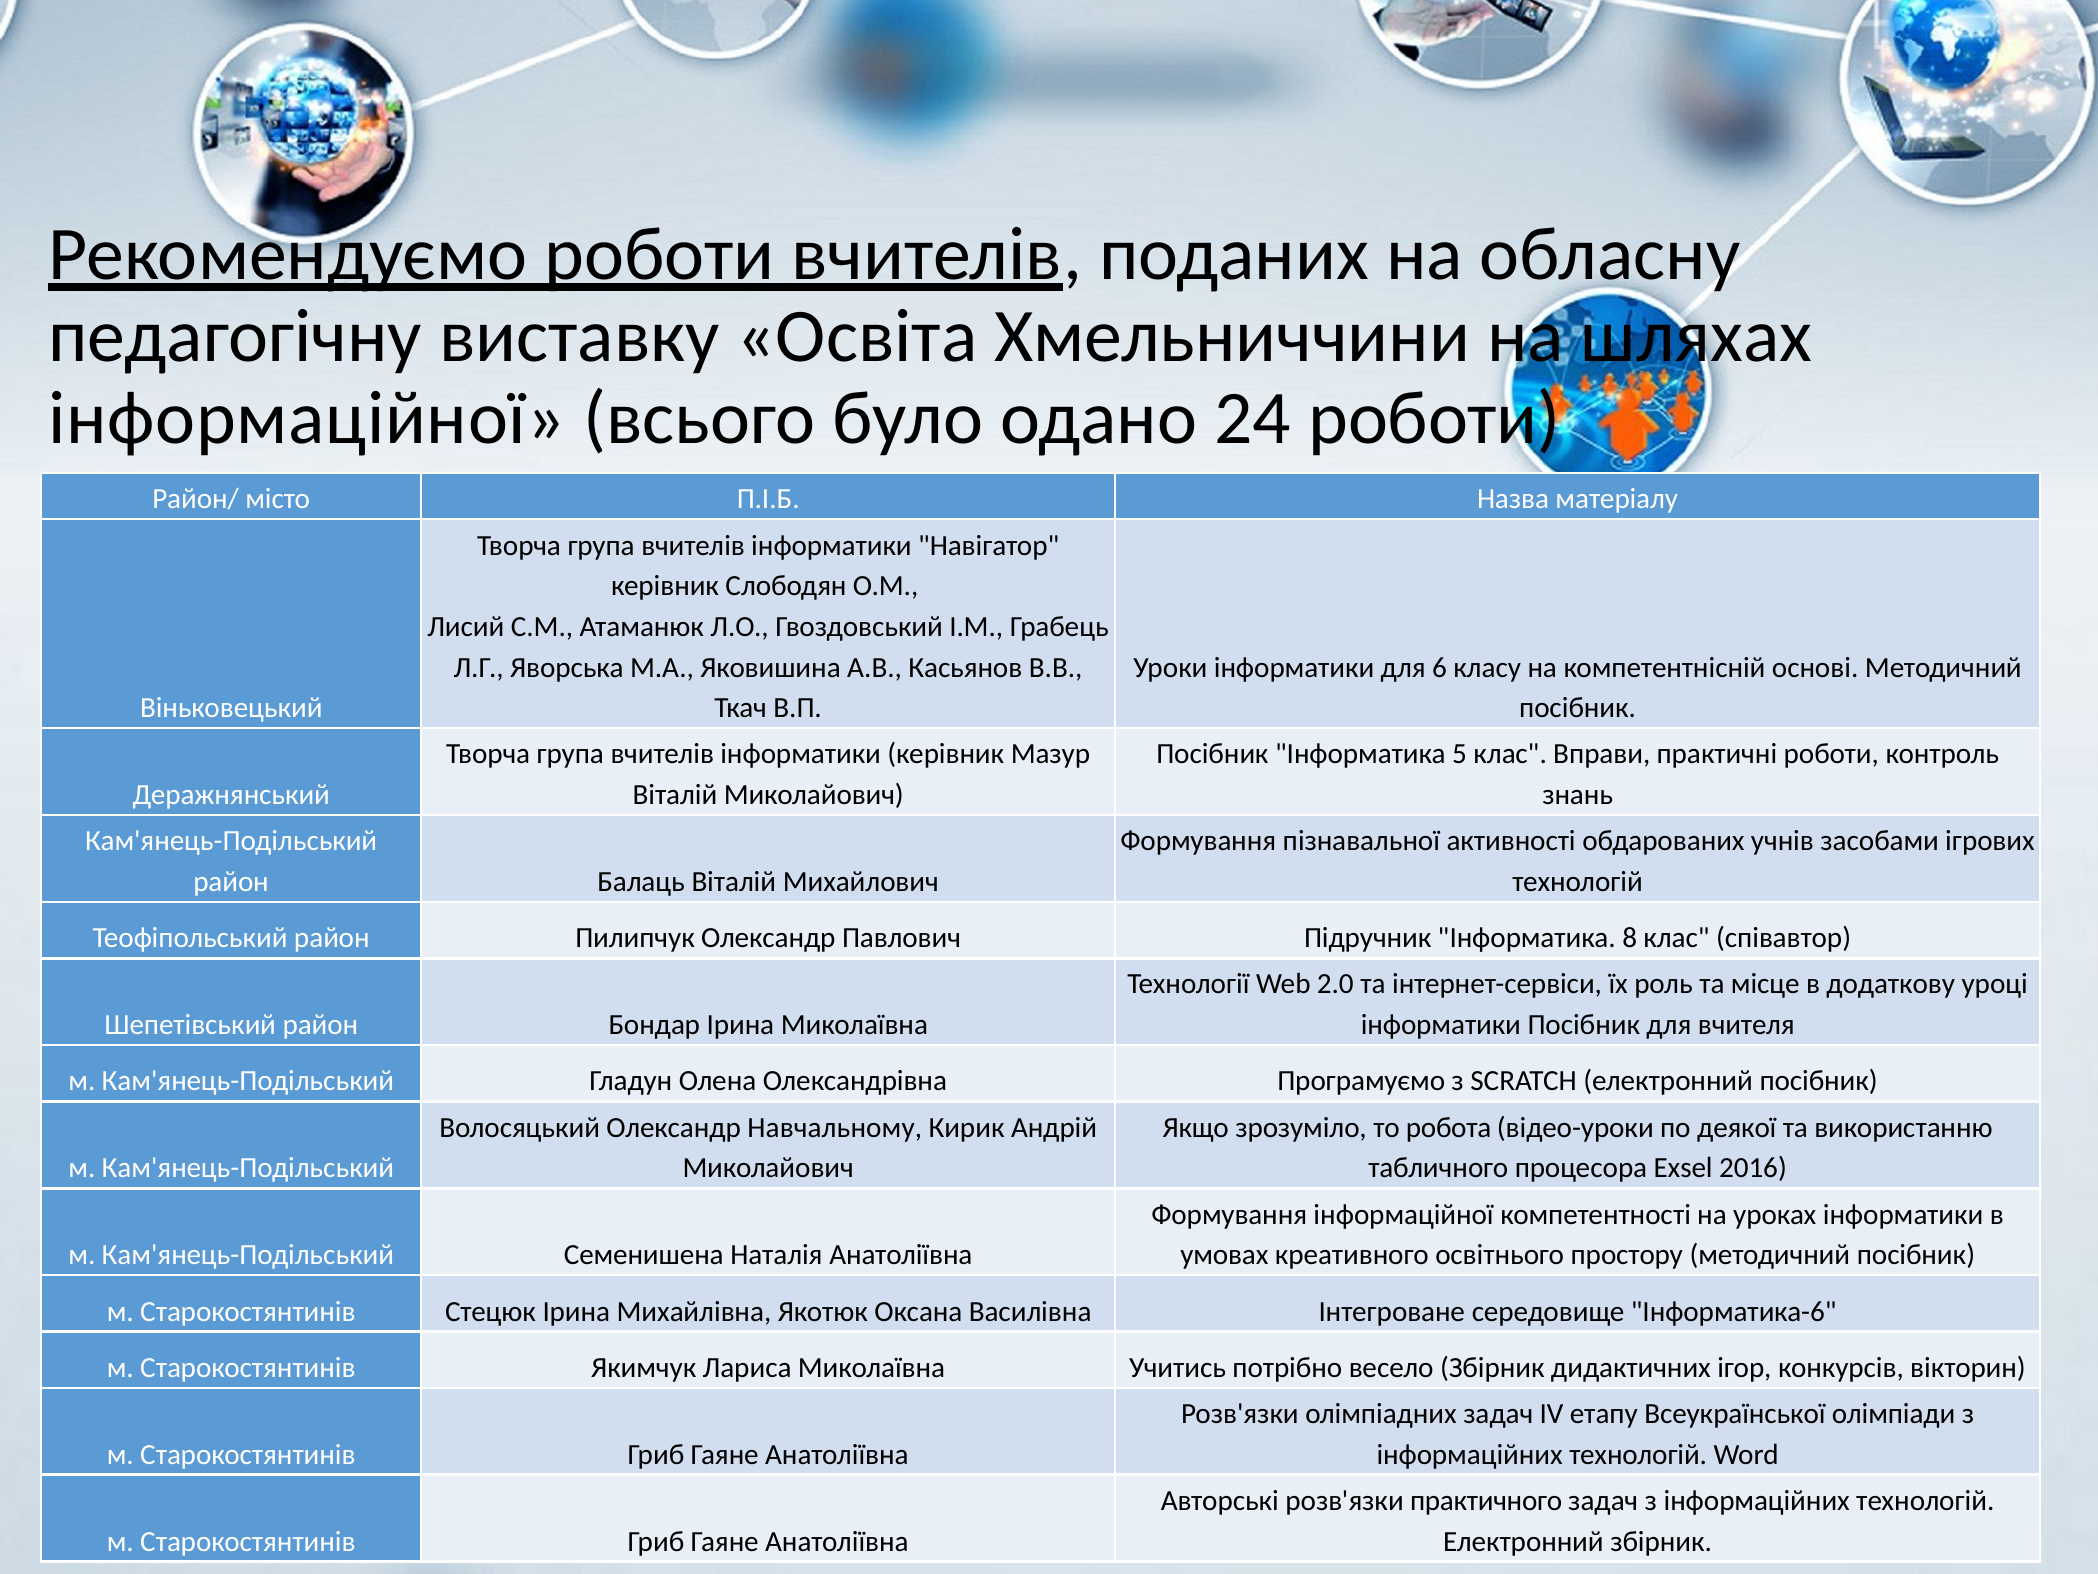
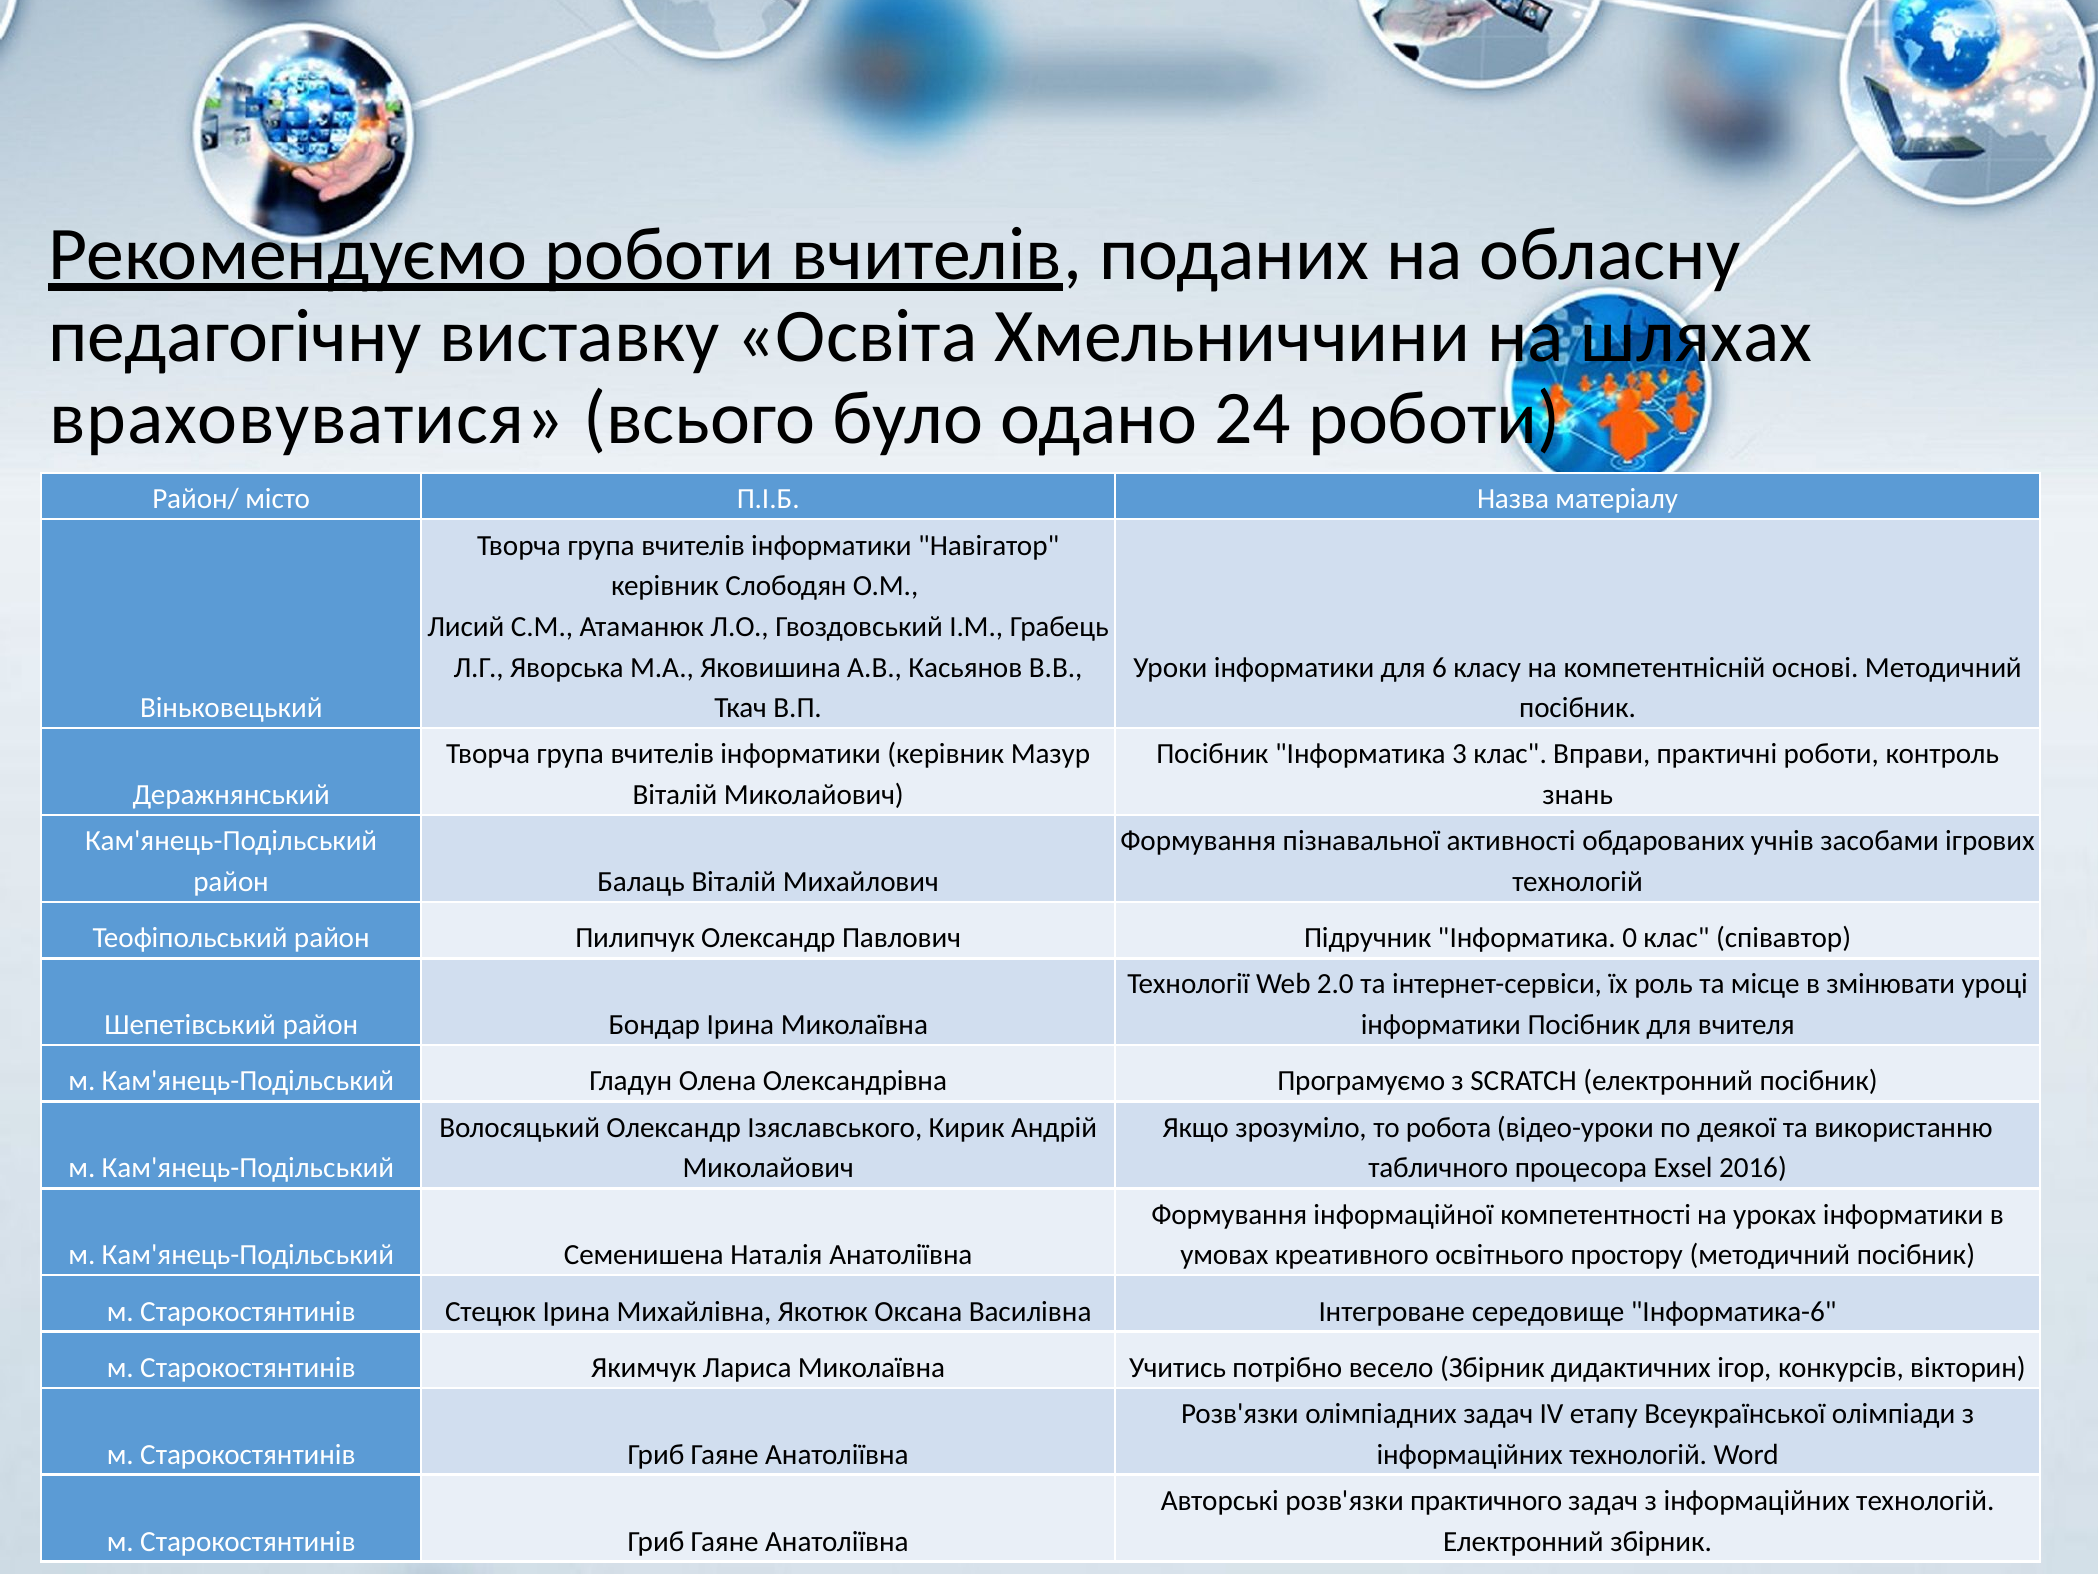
інформаційної: інформаційної -> враховуватися (307, 418)
5: 5 -> 3 (1459, 754)
8: 8 -> 0 (1630, 938)
додаткову: додаткову -> змінювати (1891, 984)
Навчальному: Навчальному -> Ізяславського (835, 1127)
